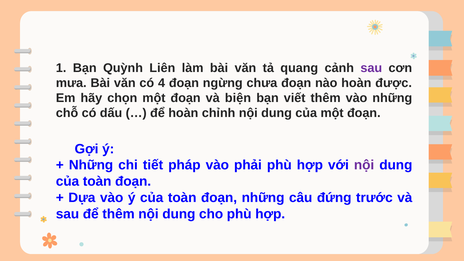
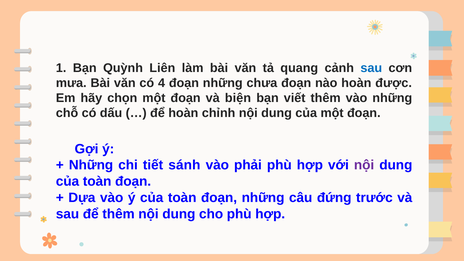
sau colour: purple -> blue (371, 68)
4 đoạn ngừng: ngừng -> những (223, 83)
pháp: pháp -> sánh (184, 165)
